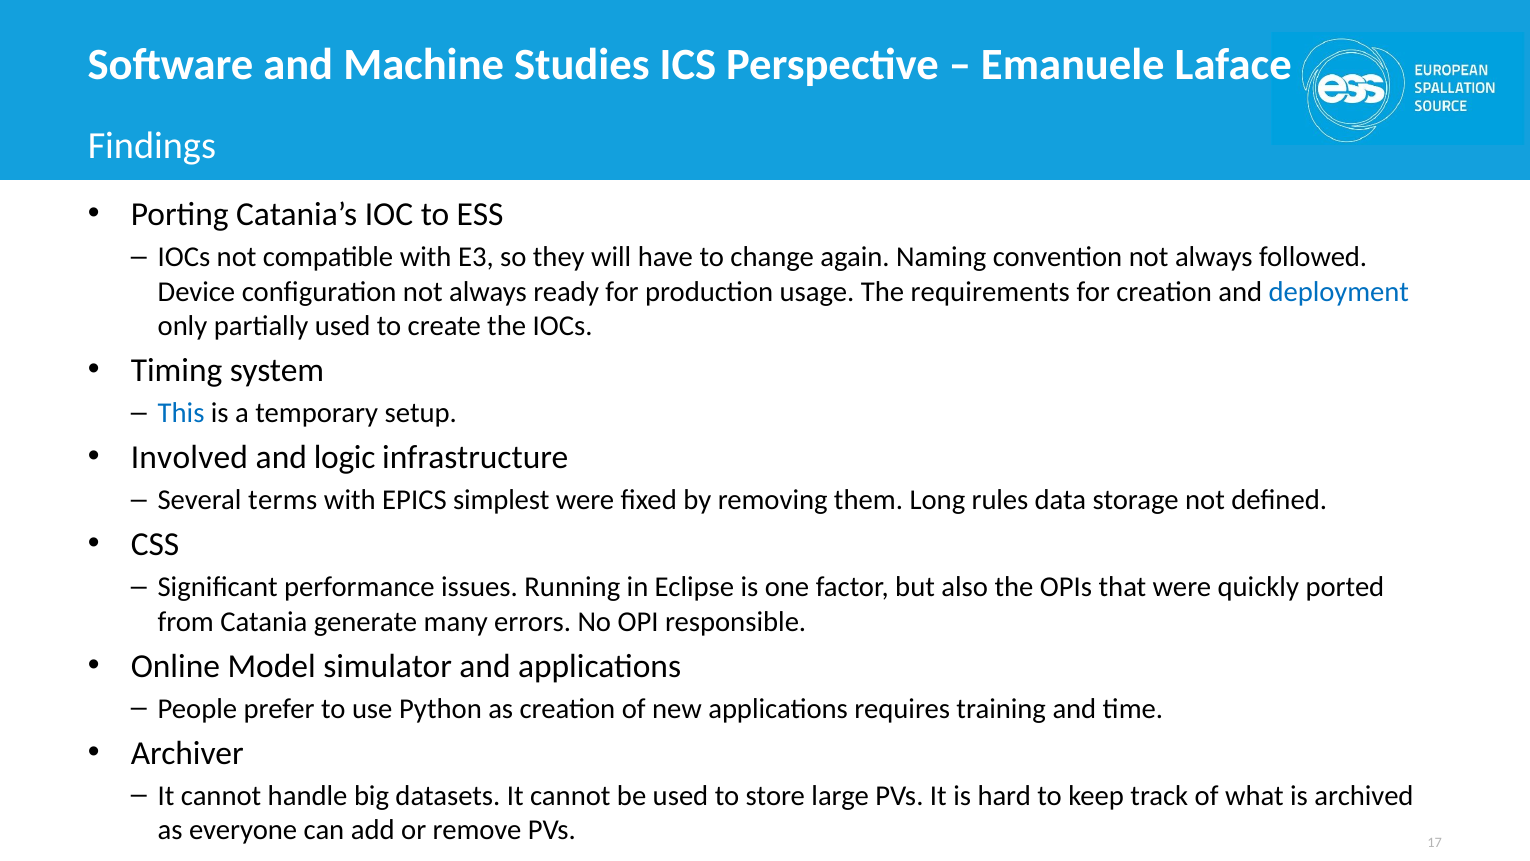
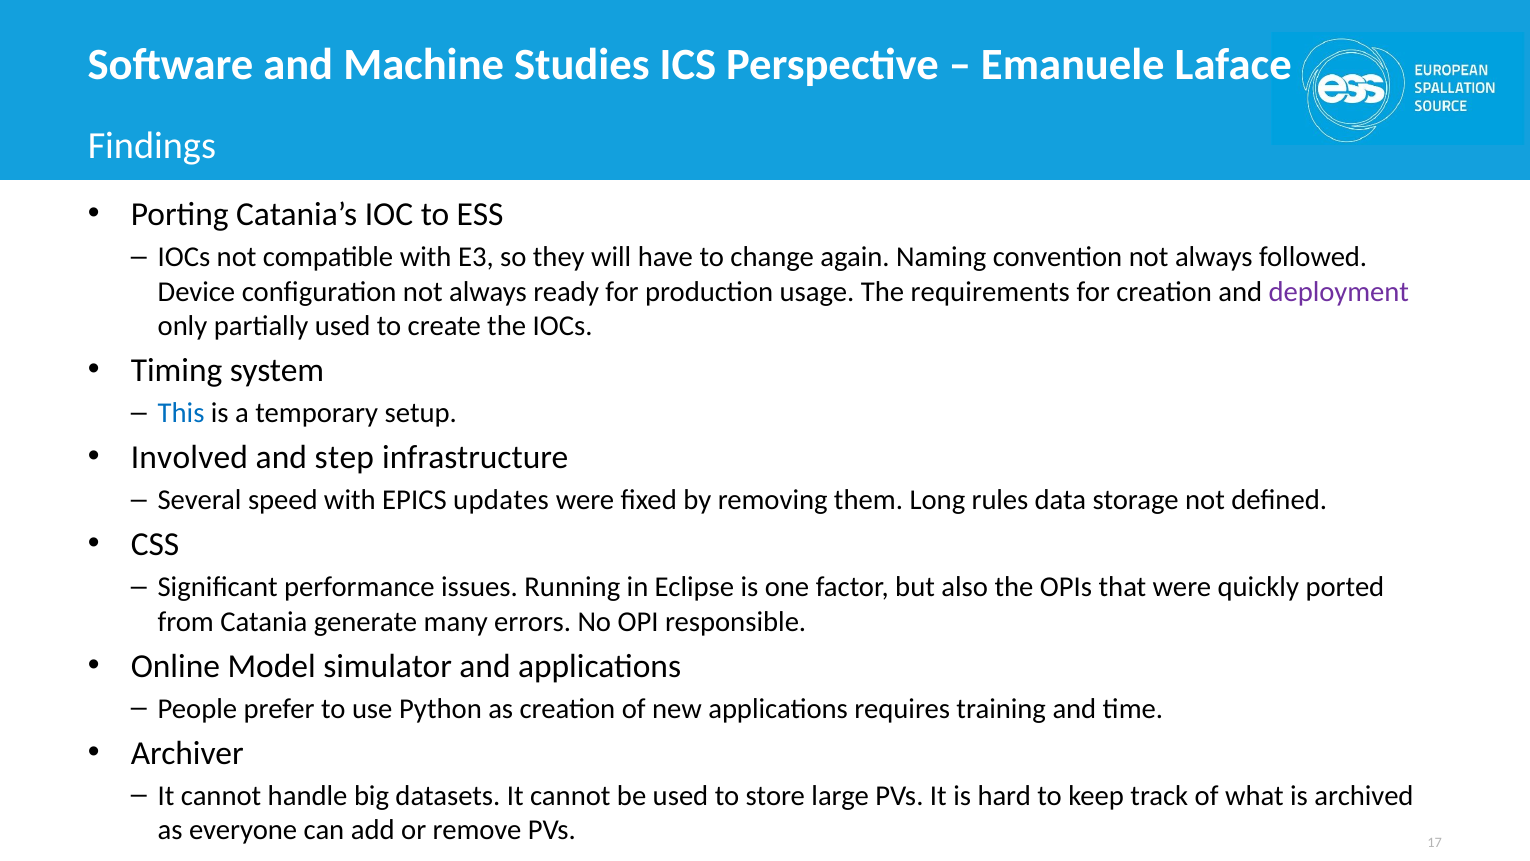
deployment colour: blue -> purple (1339, 292)
logic: logic -> step (344, 457)
terms: terms -> speed (283, 500)
simplest: simplest -> updates (501, 500)
